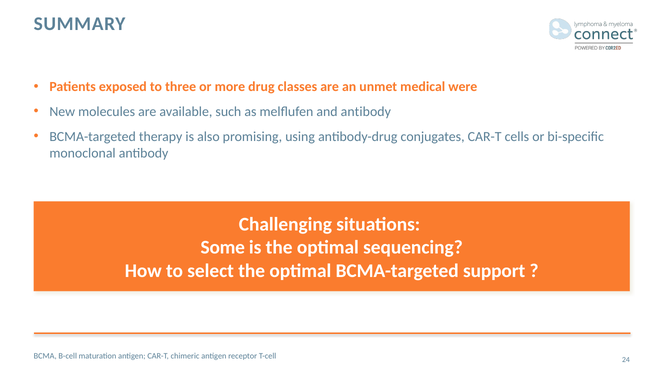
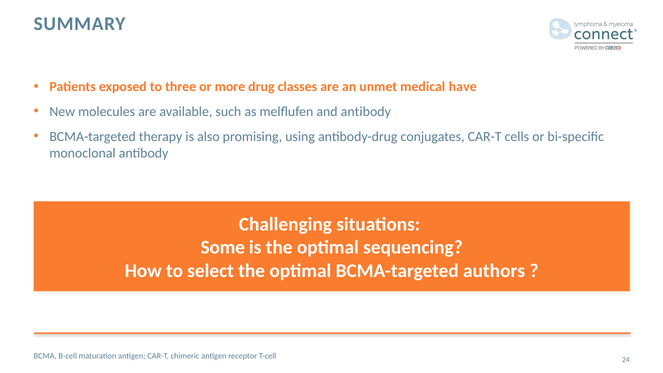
were: were -> have (463, 87)
support: support -> authors (494, 271)
